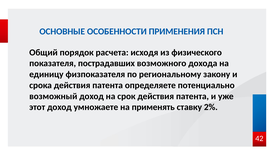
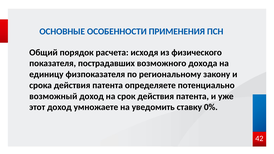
применять: применять -> уведомить (153, 107)
2%: 2% -> 0% (211, 107)
